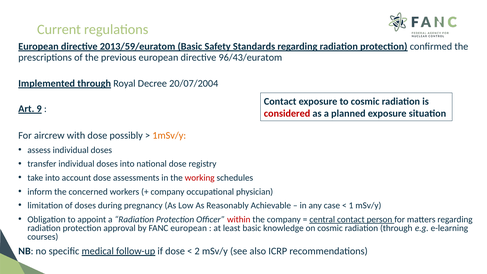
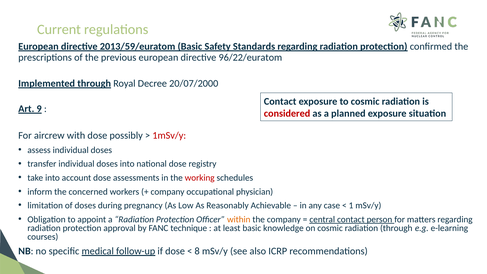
96/43/euratom: 96/43/euratom -> 96/22/euratom (250, 57)
20/07/2004: 20/07/2004 -> 20/07/2000 (194, 83)
1mSv/y colour: orange -> red (169, 135)
within colour: red -> orange (239, 219)
FANC european: european -> technique (189, 228)
2: 2 -> 8 (197, 251)
